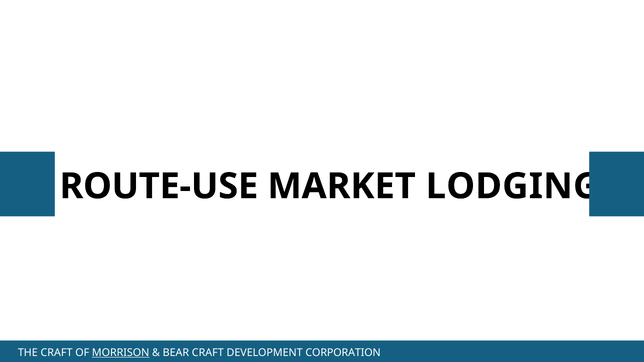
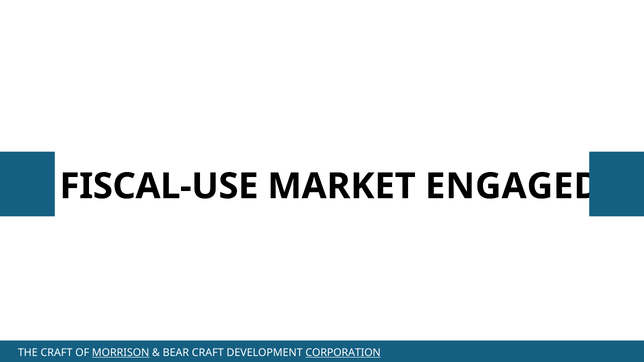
ROUTE-USE: ROUTE-USE -> FISCAL-USE (159, 186)
LODGING: LODGING -> ENGAGED (513, 186)
CORPORATION underline: none -> present (343, 353)
